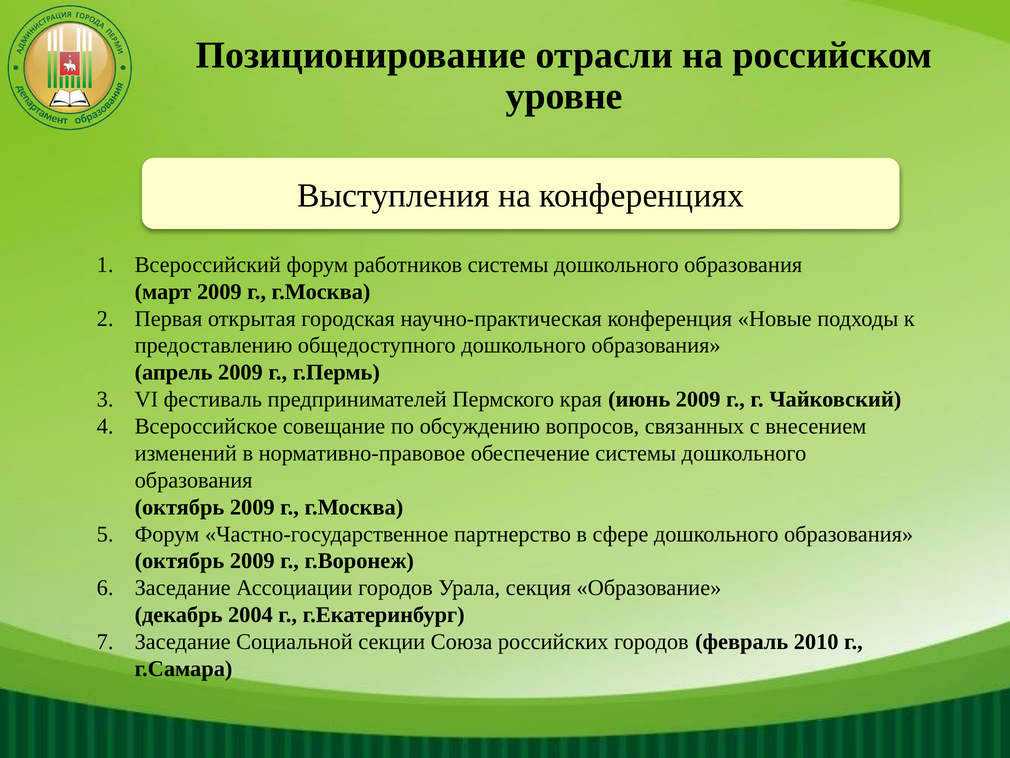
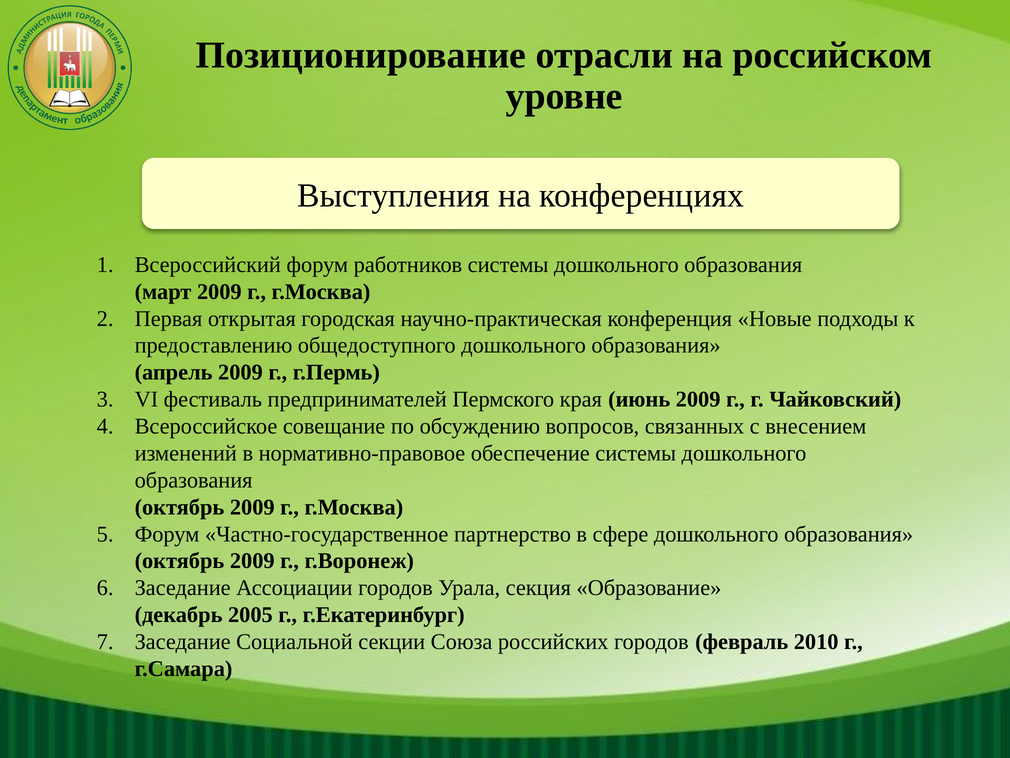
2004: 2004 -> 2005 (250, 615)
